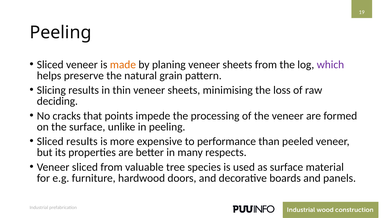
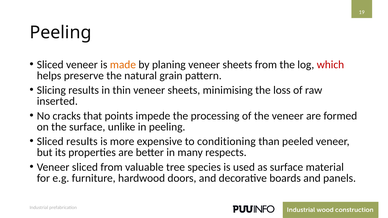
which colour: purple -> red (330, 65)
deciding: deciding -> inserted (57, 101)
performance: performance -> conditioning (226, 142)
